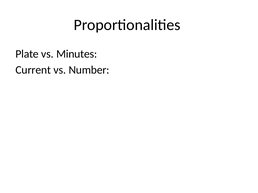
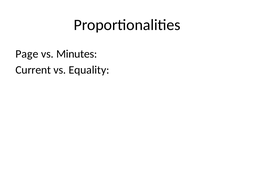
Plate: Plate -> Page (27, 54)
Number: Number -> Equality (89, 70)
